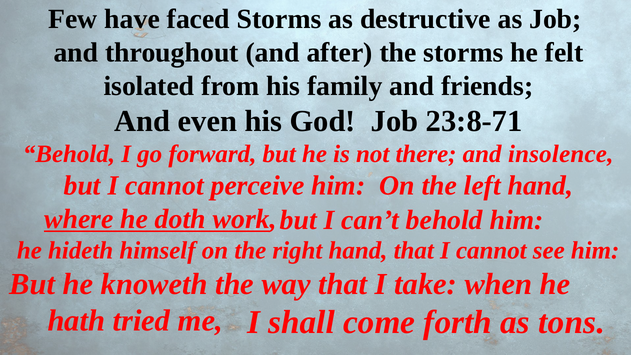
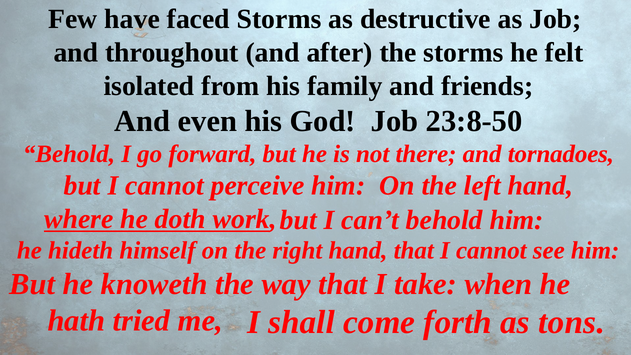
23:8-71: 23:8-71 -> 23:8-50 (474, 121)
insolence: insolence -> tornadoes (561, 154)
